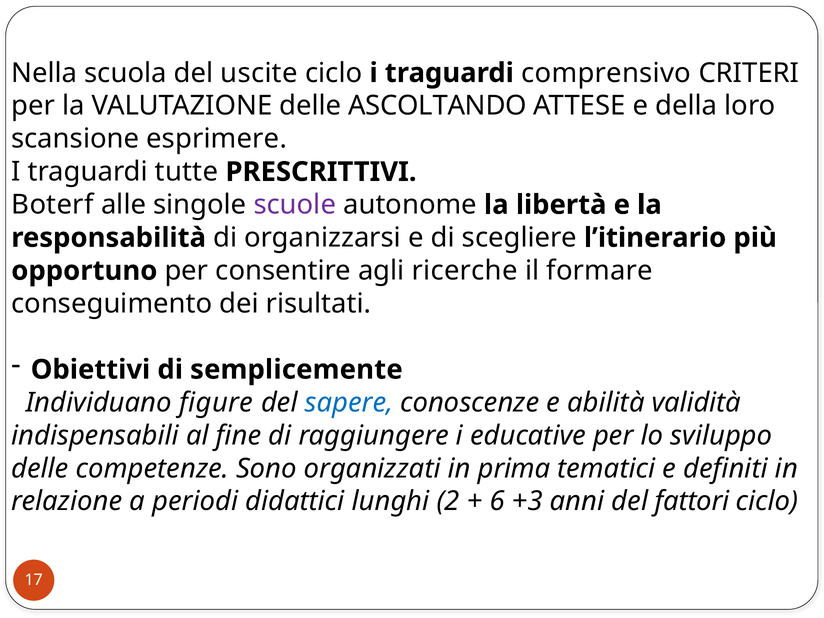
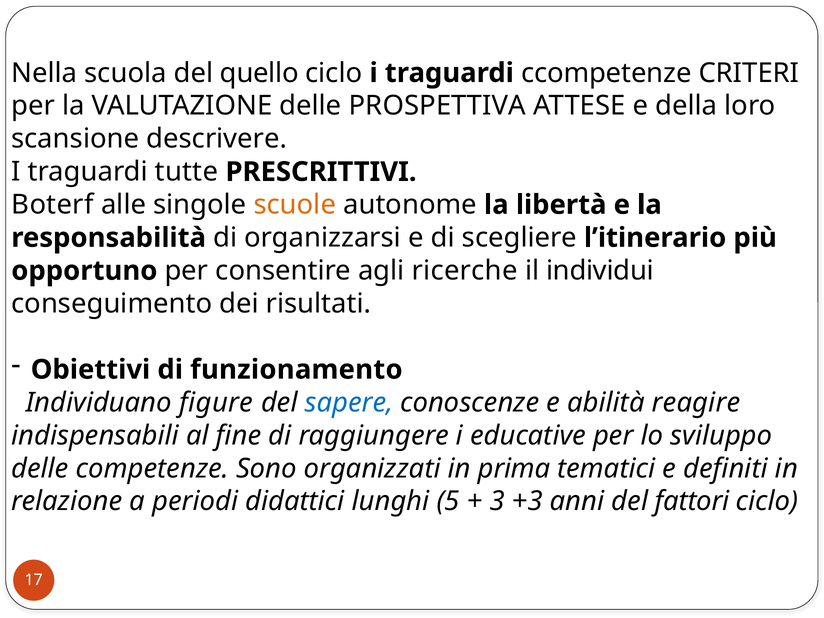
uscite: uscite -> quello (259, 73)
comprensivo: comprensivo -> ccompetenze (606, 73)
ASCOLTANDO: ASCOLTANDO -> PROSPETTIVA (437, 106)
esprimere: esprimere -> descrivere (217, 139)
scuole colour: purple -> orange (295, 205)
formare: formare -> individui (600, 271)
semplicemente: semplicemente -> funzionamento (296, 370)
validità: validità -> reagire (696, 403)
2: 2 -> 5 (448, 501)
6: 6 -> 3 (497, 501)
